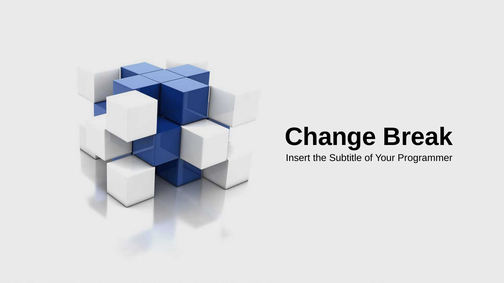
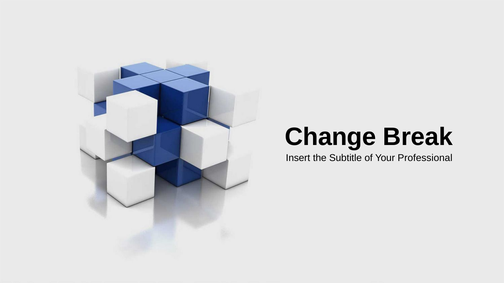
Programmer: Programmer -> Professional (425, 158)
